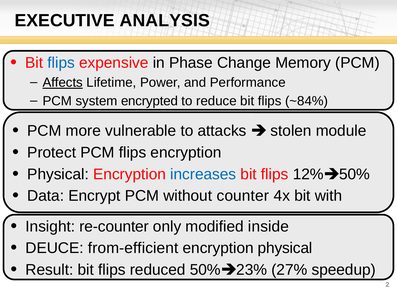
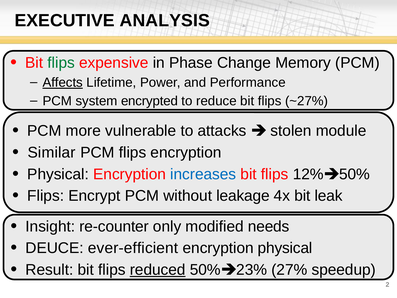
flips colour: blue -> green (61, 63)
~84%: ~84% -> ~27% (307, 101)
Protect: Protect -> Similar (52, 152)
Data: Data -> Flips (46, 196)
counter: counter -> leakage (243, 196)
with: with -> leak (329, 196)
inside: inside -> needs (269, 226)
from-efficient: from-efficient -> ever-efficient (133, 248)
reduced underline: none -> present (158, 270)
